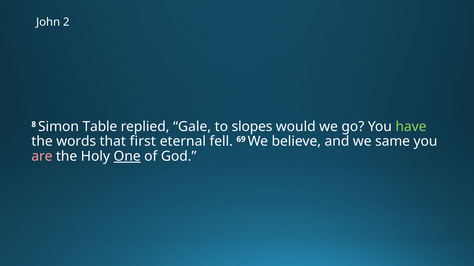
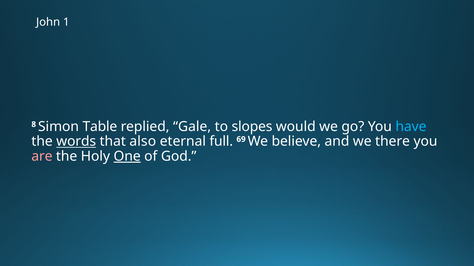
2: 2 -> 1 (66, 22)
have colour: light green -> light blue (411, 127)
words underline: none -> present (76, 142)
first: first -> also (143, 142)
fell: fell -> full (221, 142)
same: same -> there (393, 142)
